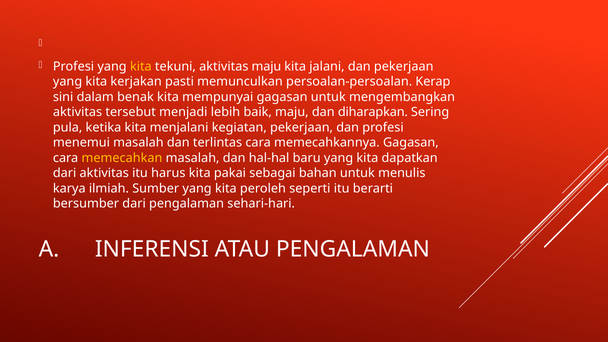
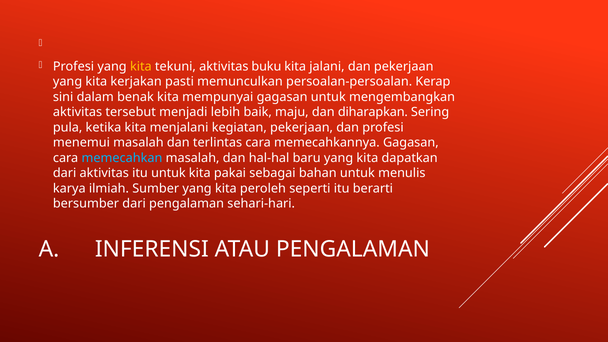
aktivitas maju: maju -> buku (266, 67)
memecahkan colour: yellow -> light blue (122, 158)
itu harus: harus -> untuk (168, 173)
